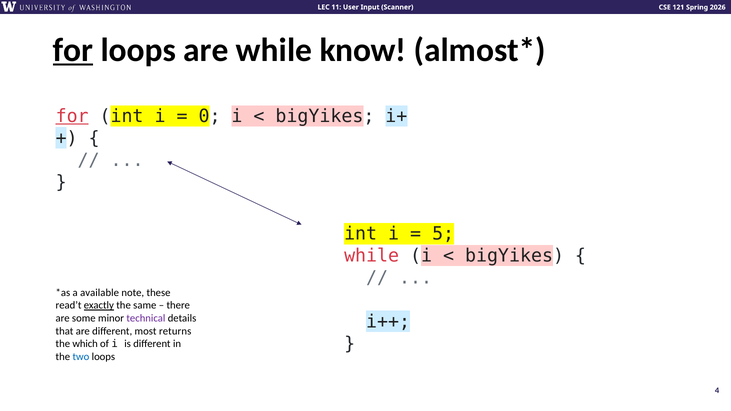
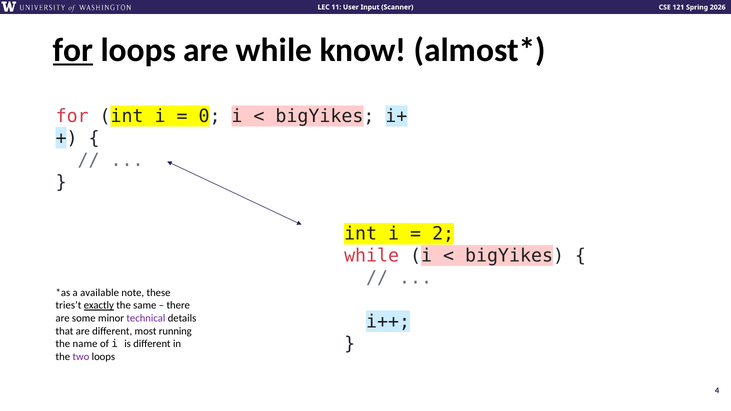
for underline: present -> none (72, 116)
5: 5 -> 2 (443, 234)
read’t: read’t -> tries’t (69, 306)
returns: returns -> running (175, 331)
which: which -> name (85, 344)
two colour: blue -> purple (81, 357)
